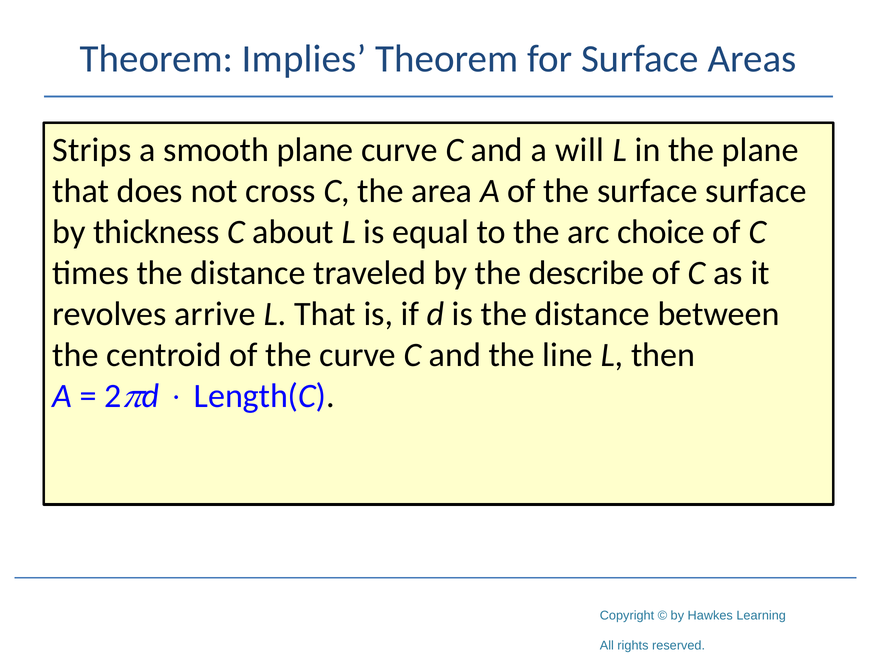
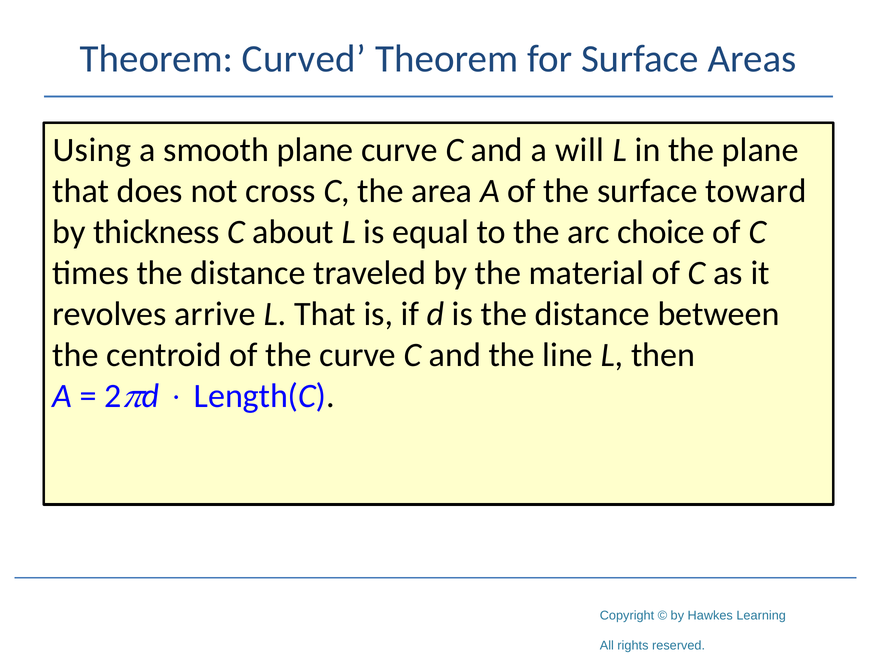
Implies: Implies -> Curved (304, 59)
Strips: Strips -> Using (92, 150)
surface surface: surface -> toward (756, 191)
describe: describe -> material (586, 273)
